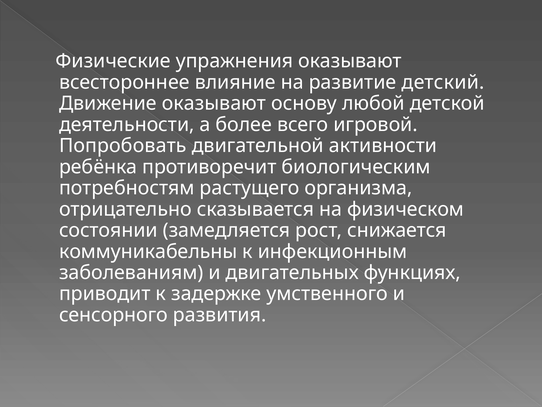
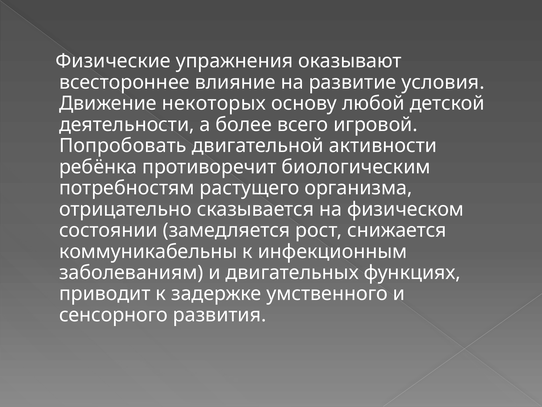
детский: детский -> условия (443, 82)
Движение оказывают: оказывают -> некоторых (214, 103)
